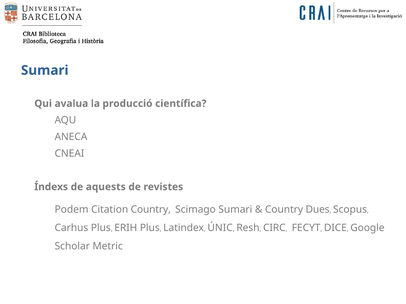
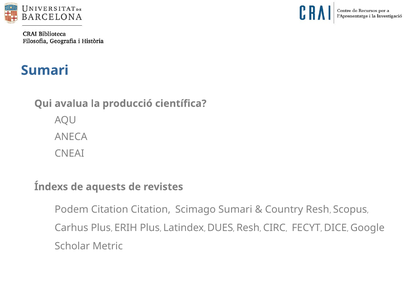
Citation Country: Country -> Citation (151, 210)
Country Dues: Dues -> Resh (317, 210)
ÚNIC: ÚNIC -> DUES (220, 228)
